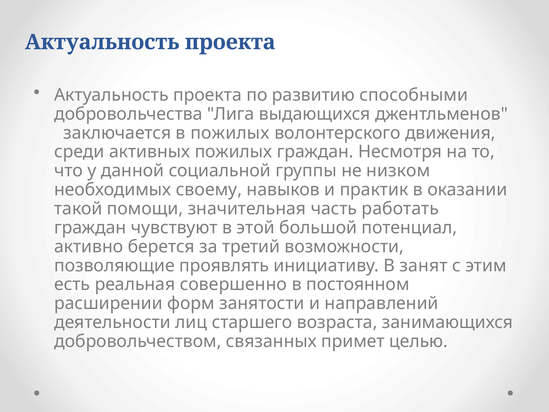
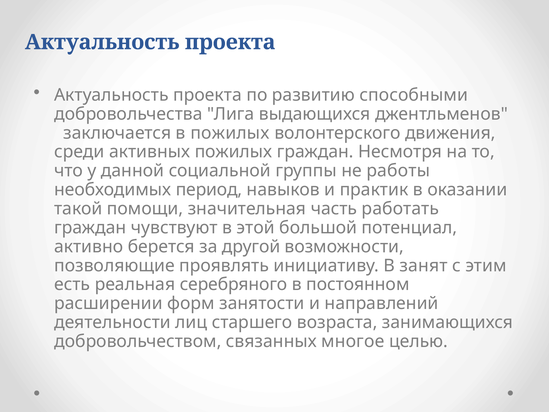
низком: низком -> работы (398, 171)
своему: своему -> период (209, 190)
третий: третий -> другой (251, 246)
совершенно: совершенно -> серебряного (234, 284)
примет: примет -> многое (353, 341)
